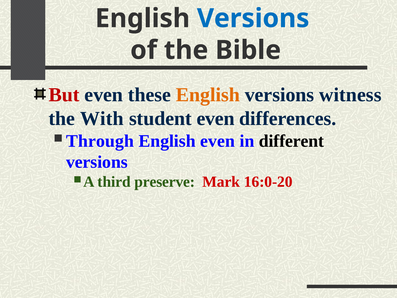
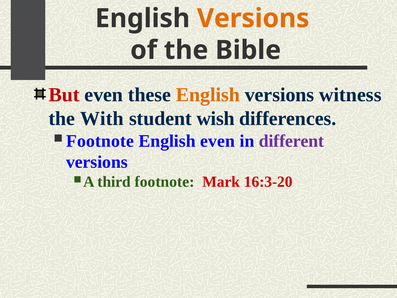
Versions colour: blue -> orange (253, 18)
student even: even -> wish (216, 119)
Through: Through -> Footnote (100, 141)
different colour: black -> purple (291, 141)
third preserve: preserve -> footnote (165, 182)
16:0-20: 16:0-20 -> 16:3-20 (268, 182)
